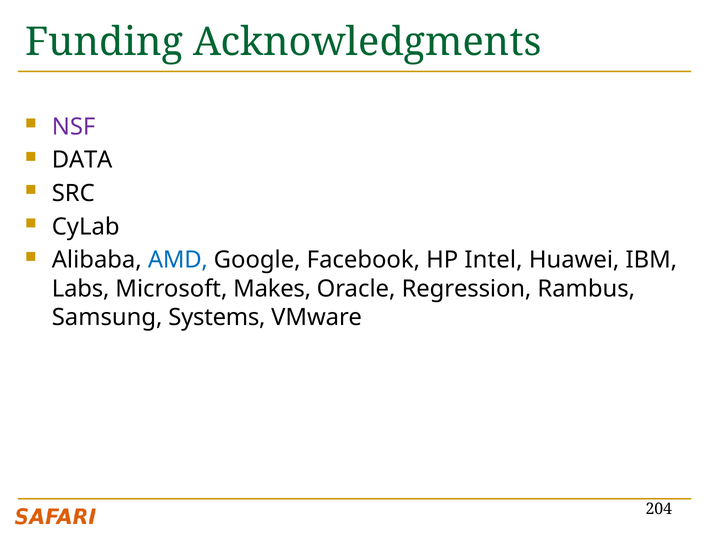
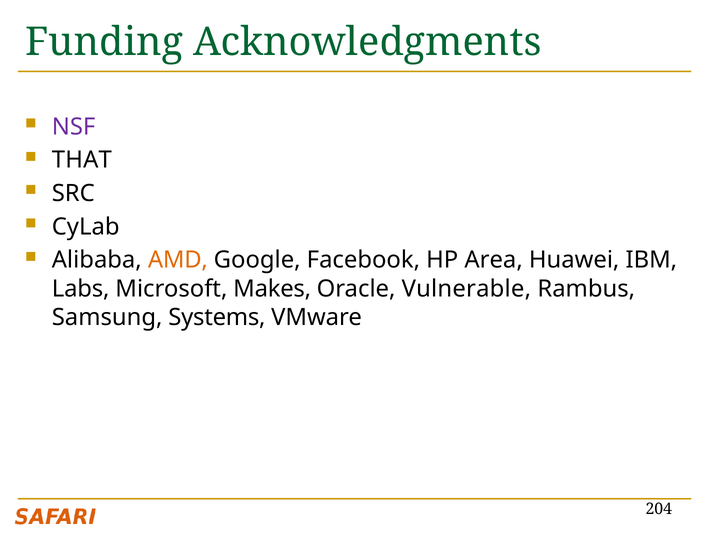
DATA: DATA -> THAT (82, 160)
AMD colour: blue -> orange (178, 260)
Intel: Intel -> Area (494, 260)
Regression: Regression -> Vulnerable (466, 289)
